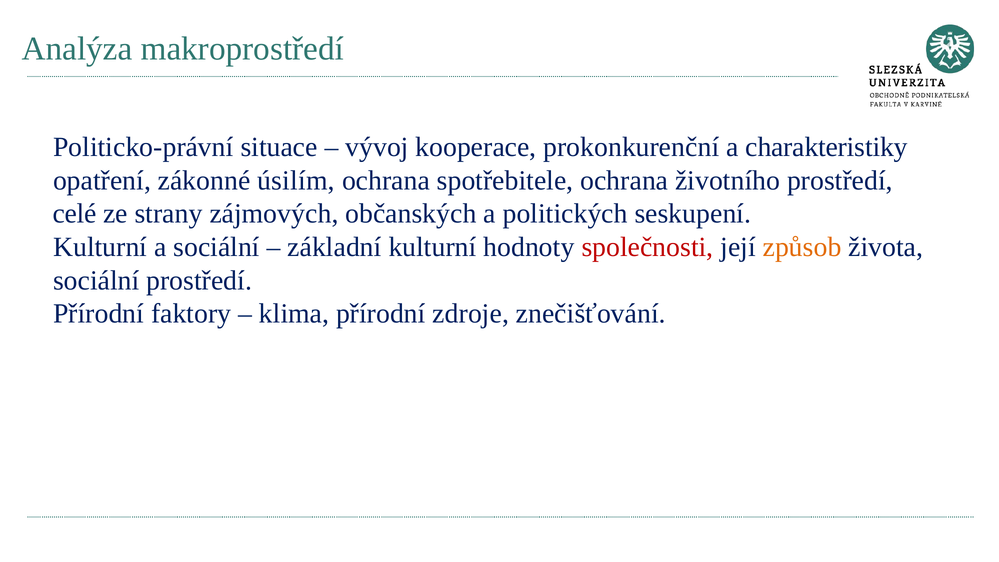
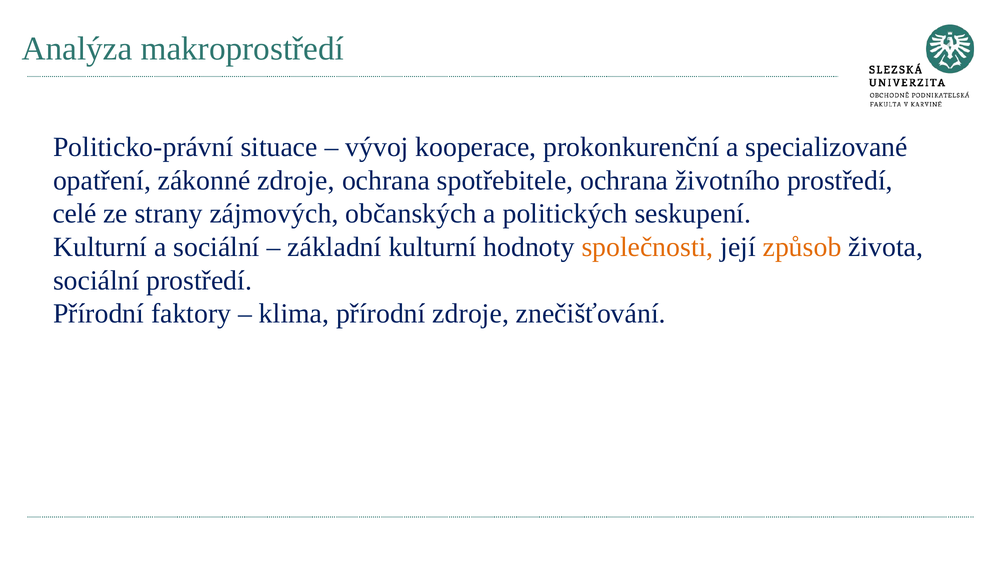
charakteristiky: charakteristiky -> specializované (826, 147)
zákonné úsilím: úsilím -> zdroje (296, 180)
společnosti colour: red -> orange (647, 247)
